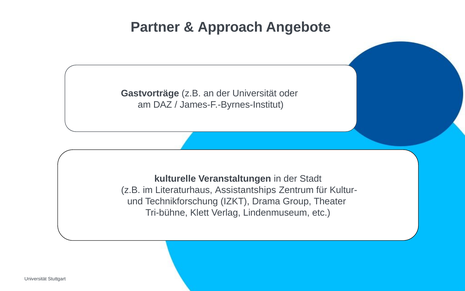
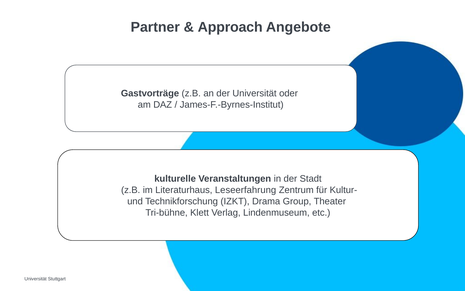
Assistantships: Assistantships -> Leseerfahrung (246, 190)
